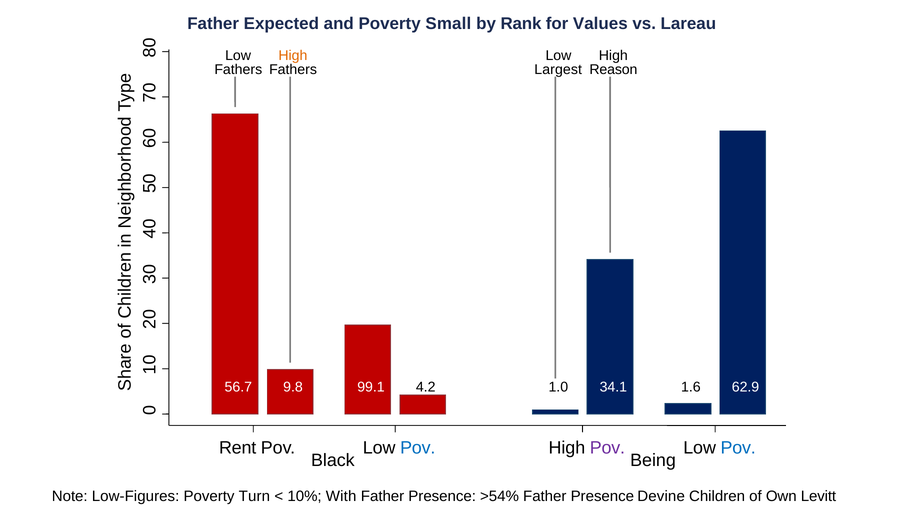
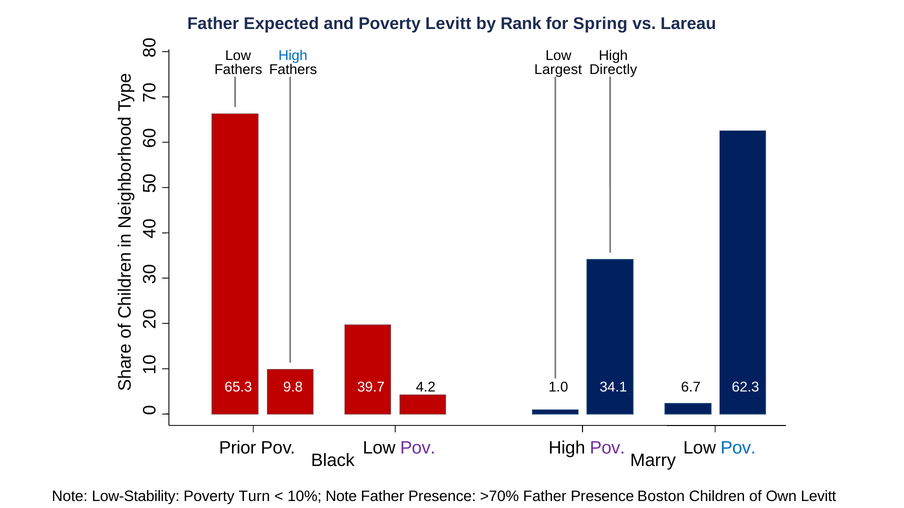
Poverty Small: Small -> Levitt (448, 24)
Values: Values -> Spring (600, 24)
High colour: orange -> blue (293, 56)
Reason: Reason -> Directly (613, 70)
56.7: 56.7 -> 65.3 (238, 387)
99.1: 99.1 -> 39.7 (371, 387)
1.6: 1.6 -> 6.7 (691, 387)
62.9: 62.9 -> 62.3 (746, 387)
Rent: Rent -> Prior (238, 448)
Pov colour: blue -> purple (418, 448)
Being: Being -> Marry (653, 461)
Low-Figures: Low-Figures -> Low-Stability (136, 497)
10% With: With -> Note (341, 497)
>54%: >54% -> >70% (499, 497)
Devine: Devine -> Boston (661, 497)
